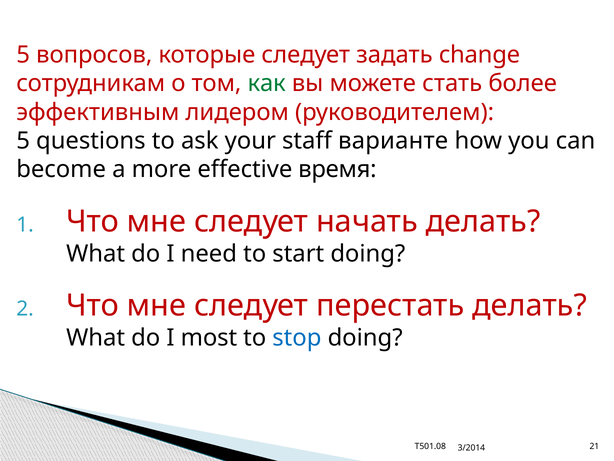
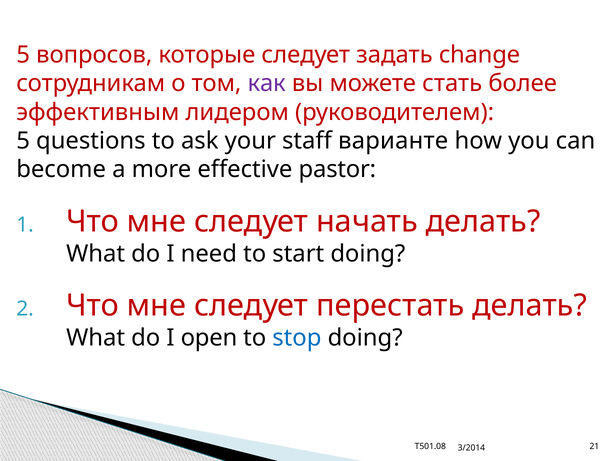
как colour: green -> purple (267, 83)
время: время -> pastor (337, 169)
most: most -> open (209, 338)
